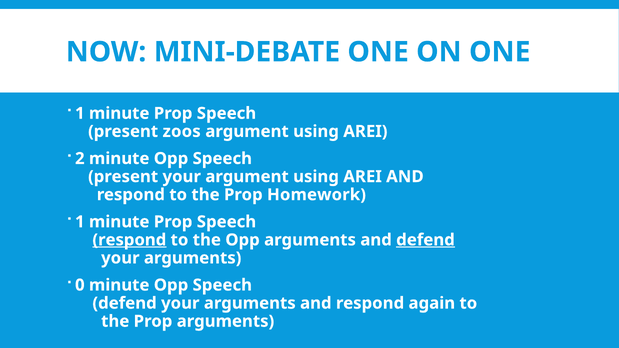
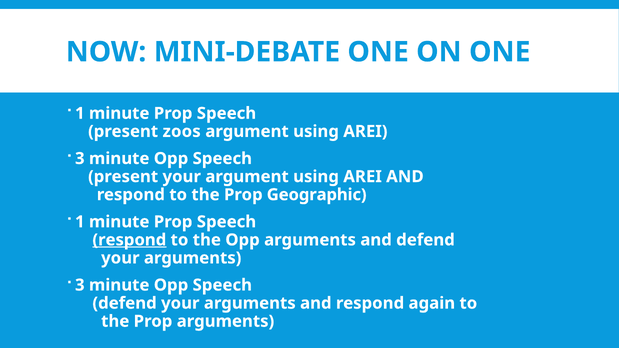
2: 2 -> 3 (80, 159)
Homework: Homework -> Geographic (317, 195)
defend underline: present -> none (425, 240)
0: 0 -> 3 (80, 285)
